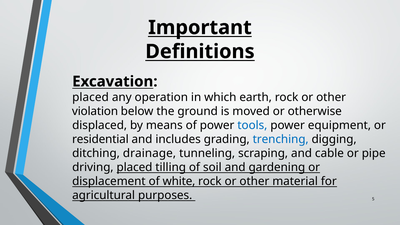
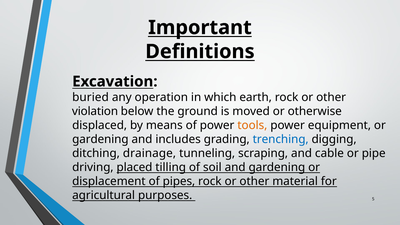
placed: placed -> buried (90, 97)
tools colour: blue -> orange (252, 125)
residential: residential -> gardening (100, 139)
white: white -> pipes (179, 181)
